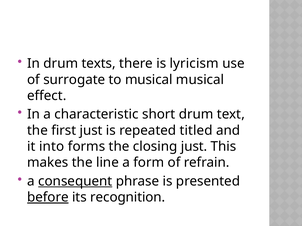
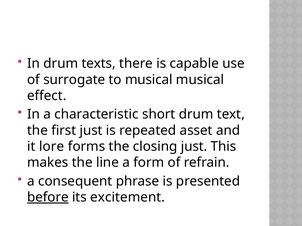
lyricism: lyricism -> capable (194, 64)
titled: titled -> asset (196, 131)
into: into -> lore (52, 147)
consequent underline: present -> none (75, 182)
recognition: recognition -> excitement (128, 198)
